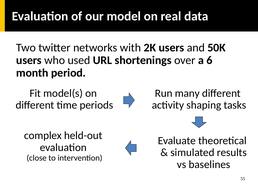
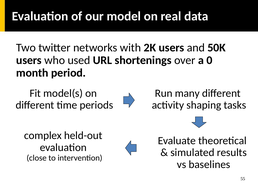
6: 6 -> 0 (209, 60)
